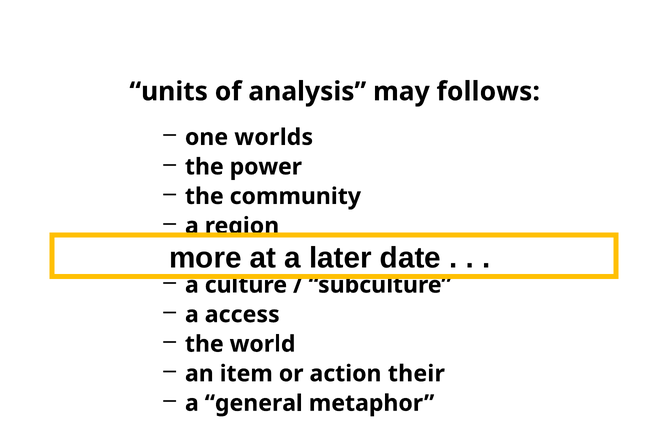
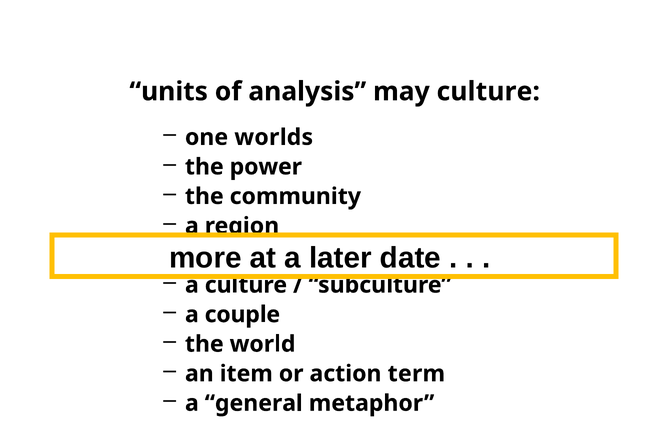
may follows: follows -> culture (488, 92)
access: access -> couple (242, 315)
their: their -> term (416, 374)
